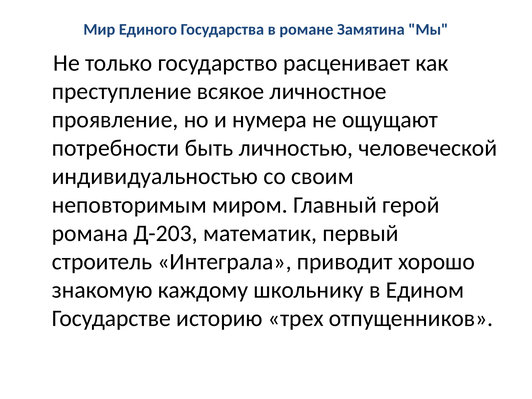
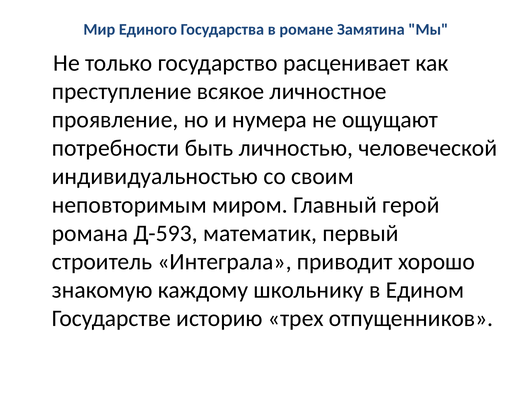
Д-203: Д-203 -> Д-593 (166, 233)
